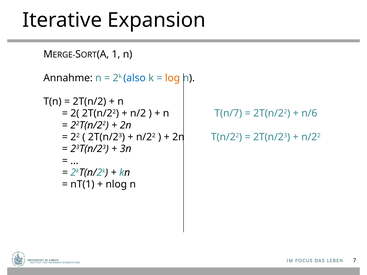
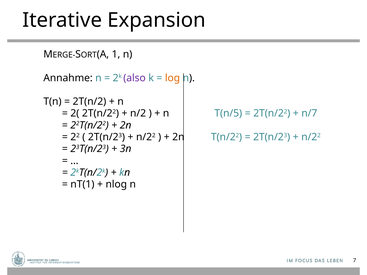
also colour: blue -> purple (134, 78)
T(n/7: T(n/7 -> T(n/5 (228, 113)
n/6: n/6 -> n/7 (309, 113)
